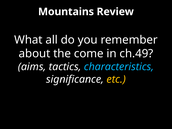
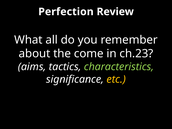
Mountains: Mountains -> Perfection (66, 12)
ch.49: ch.49 -> ch.23 (136, 54)
characteristics colour: light blue -> light green (119, 67)
